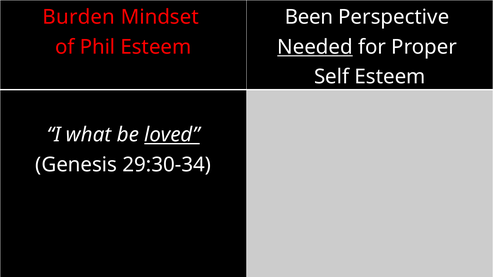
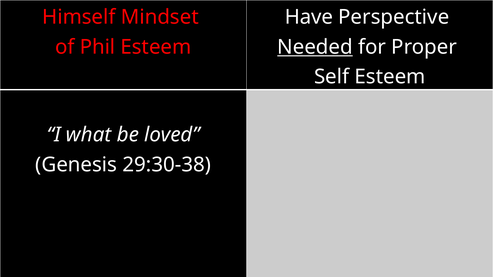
Burden: Burden -> Himself (79, 17)
Been: Been -> Have (309, 17)
loved underline: present -> none (172, 135)
29:30-34: 29:30-34 -> 29:30-38 (167, 165)
